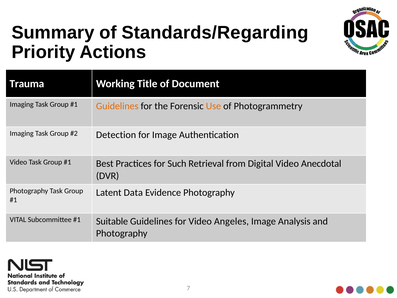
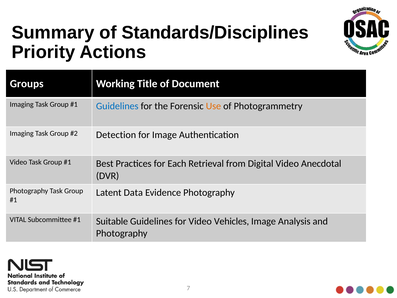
Standards/Regarding: Standards/Regarding -> Standards/Disciplines (215, 33)
Trauma: Trauma -> Groups (27, 84)
Guidelines colour: orange -> blue (117, 106)
Such: Such -> Each (177, 164)
Angeles: Angeles -> Vehicles (232, 221)
